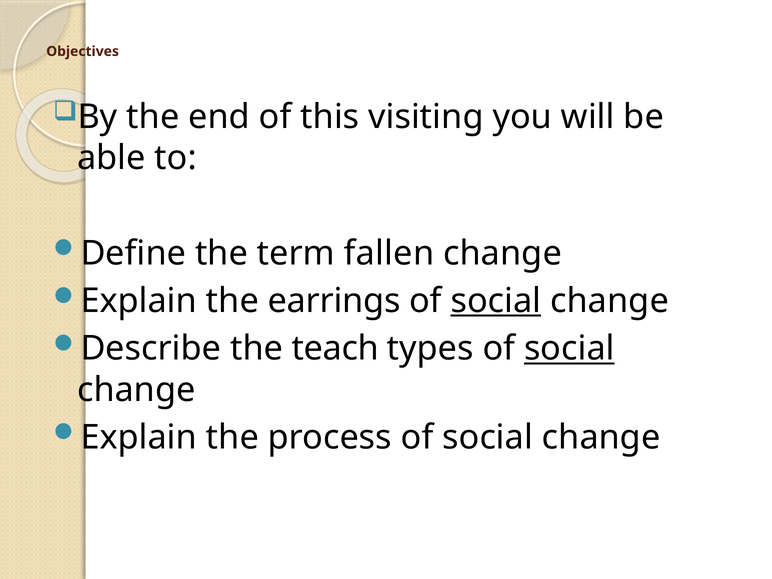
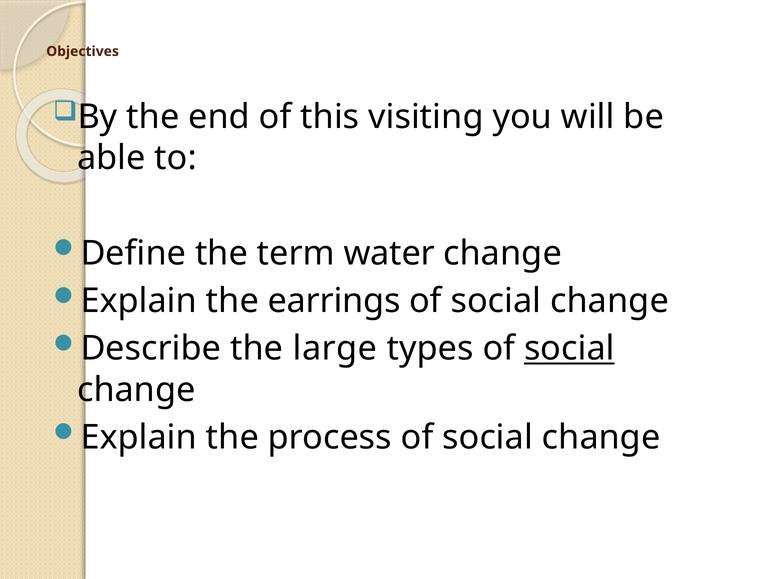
fallen: fallen -> water (389, 253)
social underline: present -> none (496, 301)
teach: teach -> large (335, 349)
